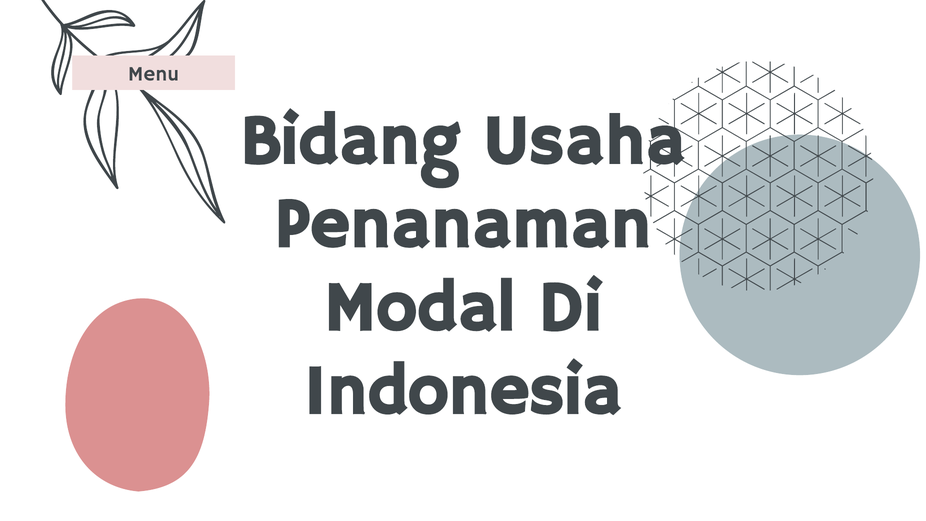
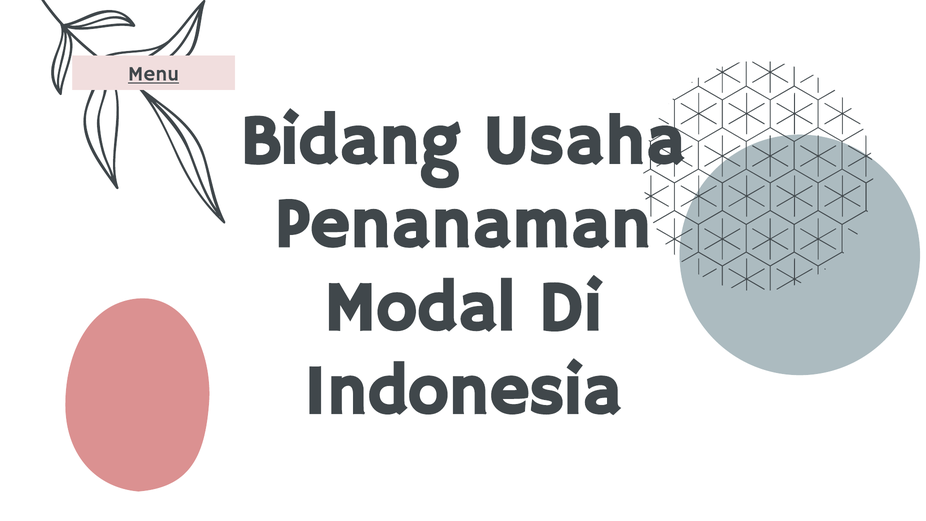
Menu underline: none -> present (154, 74)
